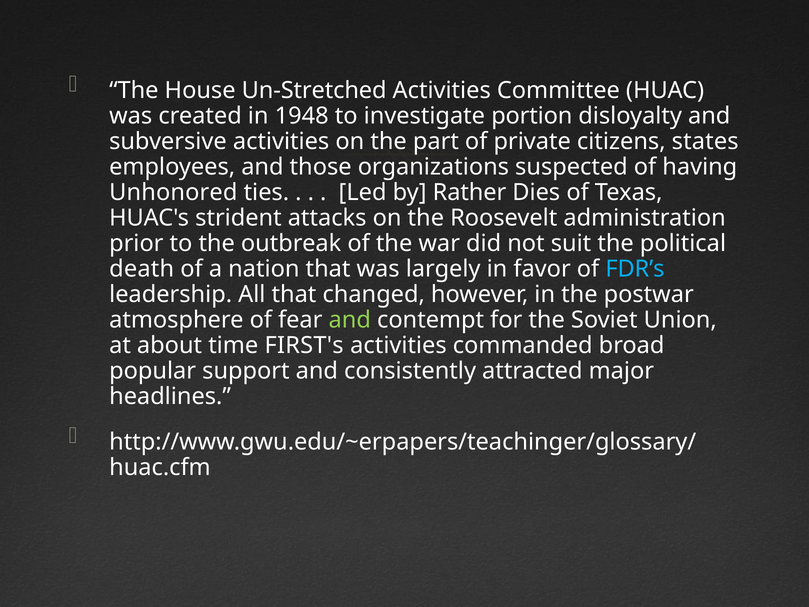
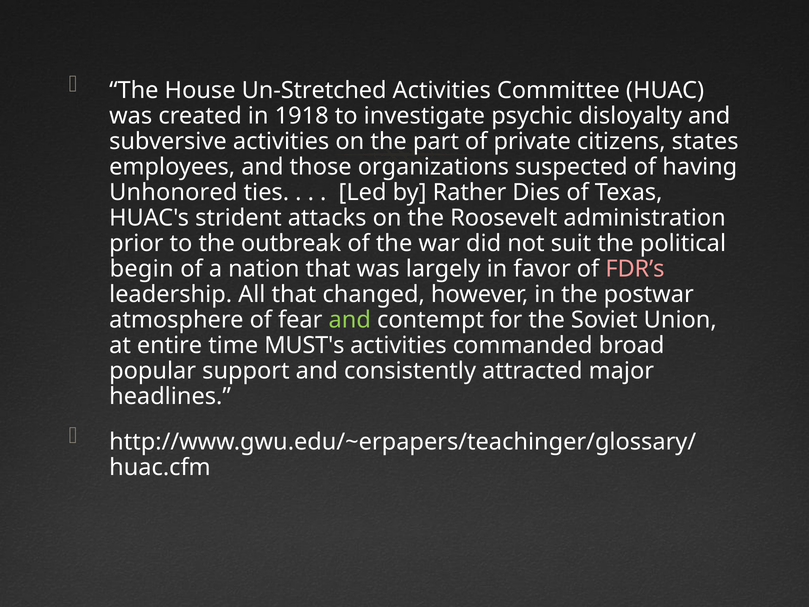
1948: 1948 -> 1918 (302, 116)
portion: portion -> psychic (532, 116)
death: death -> begin (142, 269)
FDR’s colour: light blue -> pink (635, 269)
about: about -> entire (170, 345)
FIRST's: FIRST's -> MUST's (304, 345)
